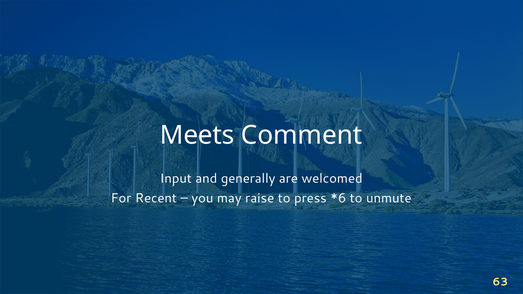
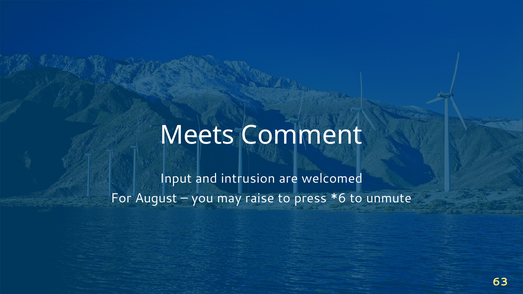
generally: generally -> intrusion (248, 179)
Recent: Recent -> August (156, 198)
